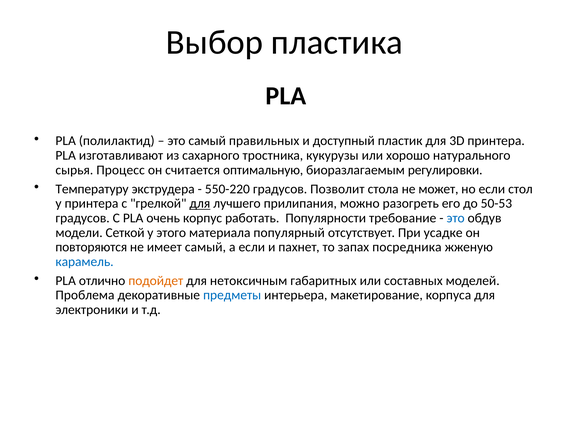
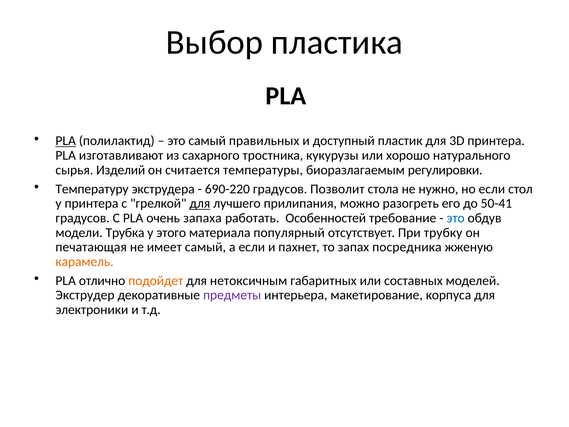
PLA underline: none -> present (66, 141)
Процесс: Процесс -> Изделий (121, 170)
оптимальную: оптимальную -> температуры (263, 170)
550-220: 550-220 -> 690-220 (227, 189)
может: может -> нужно (438, 189)
50-53: 50-53 -> 50-41 (496, 203)
корпус: корпус -> запаха (202, 218)
Популярности: Популярности -> Особенностей (326, 218)
Сеткой: Сеткой -> Трубка (125, 232)
усадке: усадке -> трубку (443, 232)
повторяются: повторяются -> печатающая (91, 247)
карамель colour: blue -> orange (85, 261)
Проблема: Проблема -> Экструдер (85, 295)
предметы colour: blue -> purple (232, 295)
